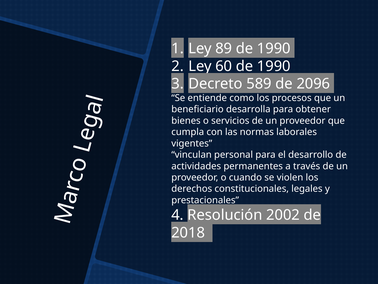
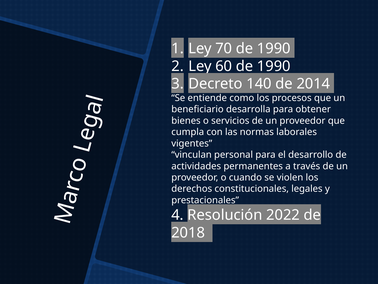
89: 89 -> 70 (224, 48)
589: 589 -> 140 (259, 84)
2096: 2096 -> 2014 (313, 84)
2002: 2002 -> 2022 (283, 215)
